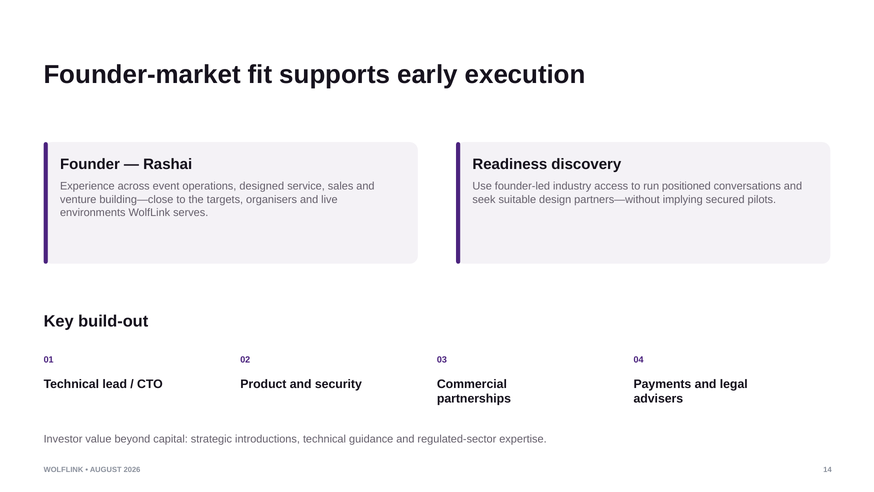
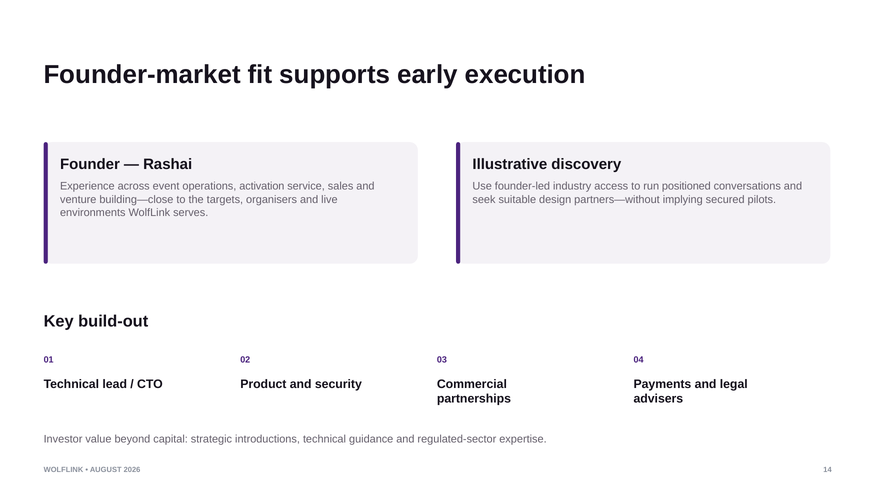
Readiness: Readiness -> Illustrative (510, 164)
designed: designed -> activation (262, 186)
